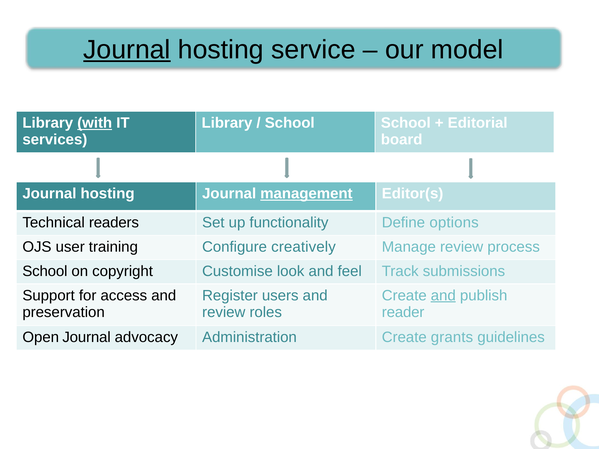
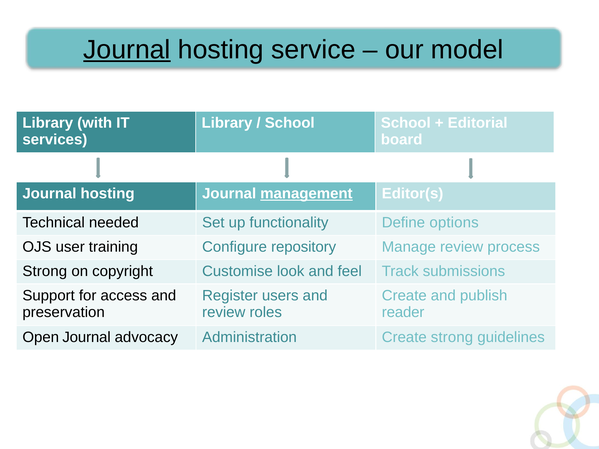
with underline: present -> none (95, 123)
readers: readers -> needed (114, 223)
creatively: creatively -> repository (304, 247)
School: School -> Strong (45, 271)
and underline: present -> none (443, 296)
Create grants: grants -> strong (452, 338)
